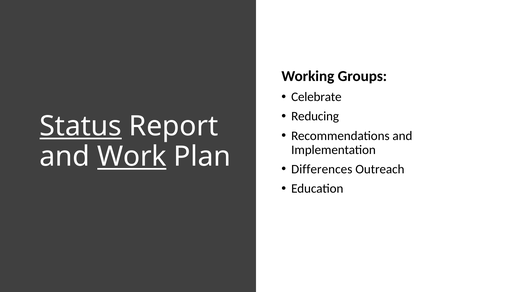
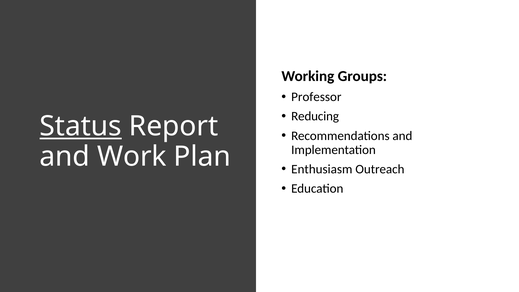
Celebrate: Celebrate -> Professor (316, 97)
Work underline: present -> none (132, 157)
Differences: Differences -> Enthusiasm (322, 169)
